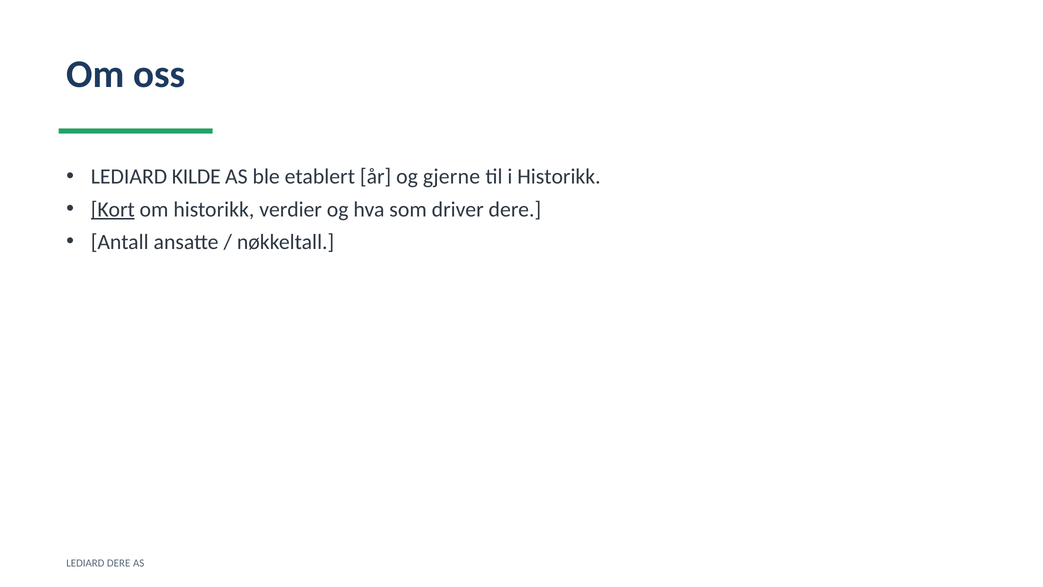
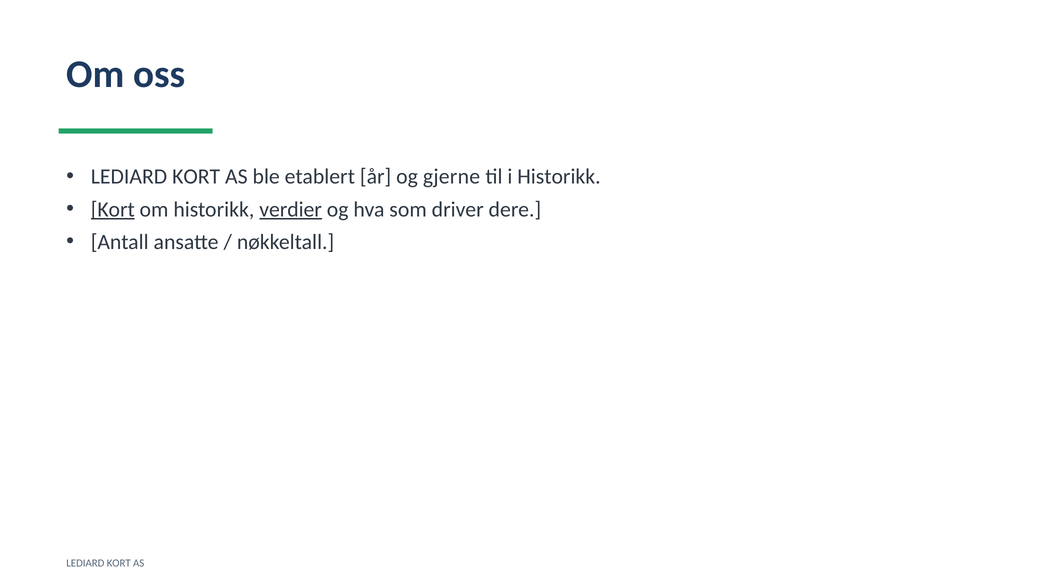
KILDE: KILDE -> KORT (196, 177)
verdier underline: none -> present (291, 209)
DERE: DERE -> KORT (119, 563)
